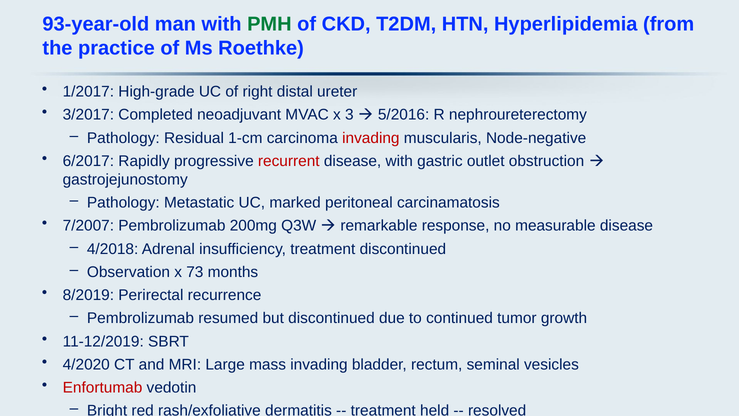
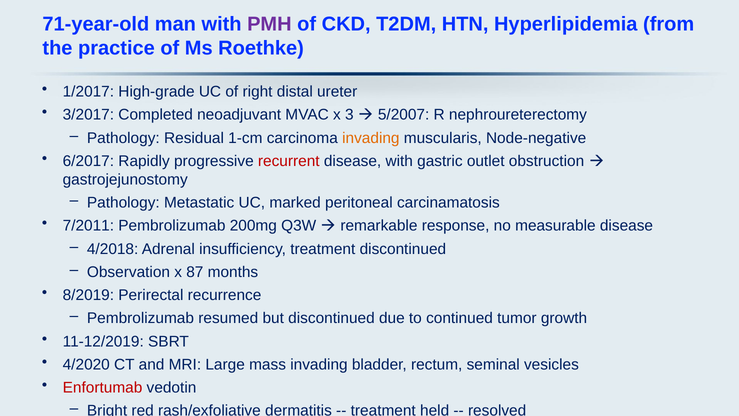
93-year-old: 93-year-old -> 71-year-old (96, 24)
PMH colour: green -> purple (269, 24)
5/2016: 5/2016 -> 5/2007 (404, 115)
invading colour: red -> orange (371, 138)
7/2007: 7/2007 -> 7/2011 (88, 226)
73: 73 -> 87 (195, 272)
